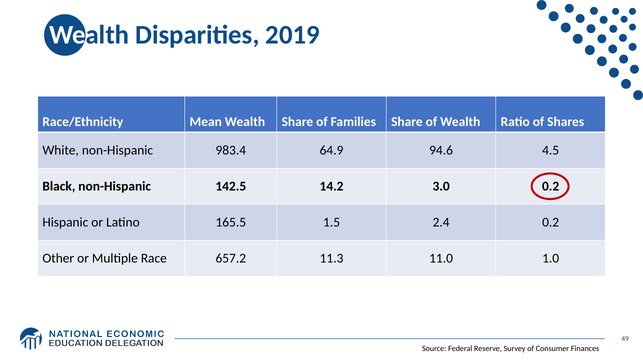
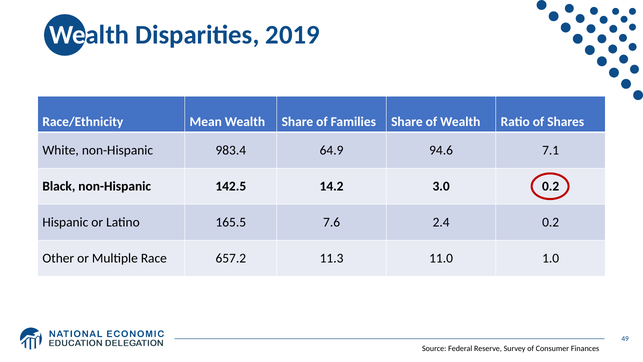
4.5: 4.5 -> 7.1 (551, 150)
1.5: 1.5 -> 7.6 (332, 222)
